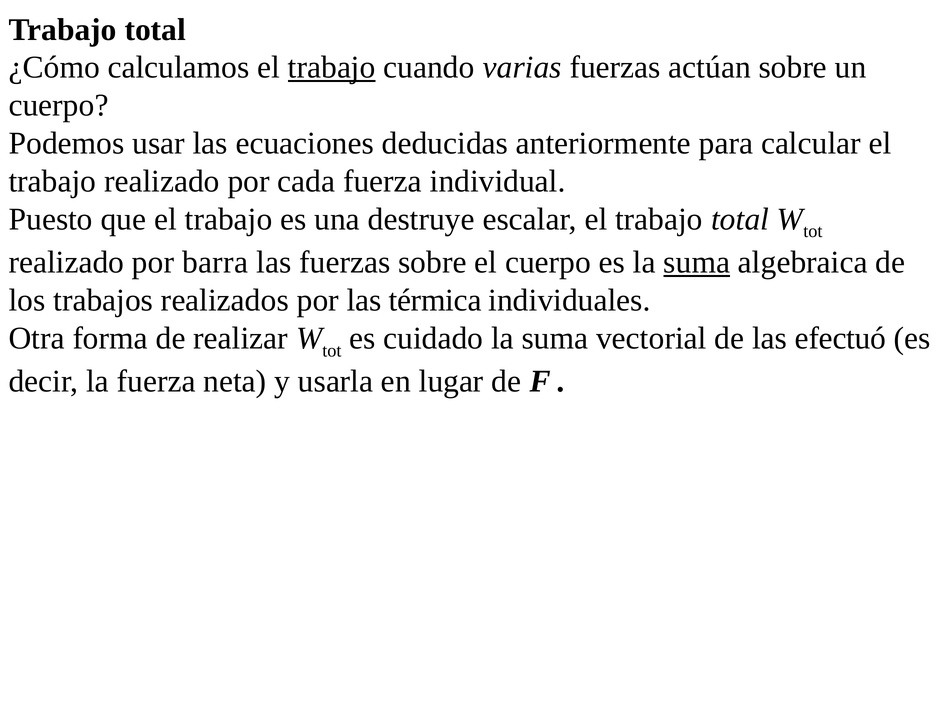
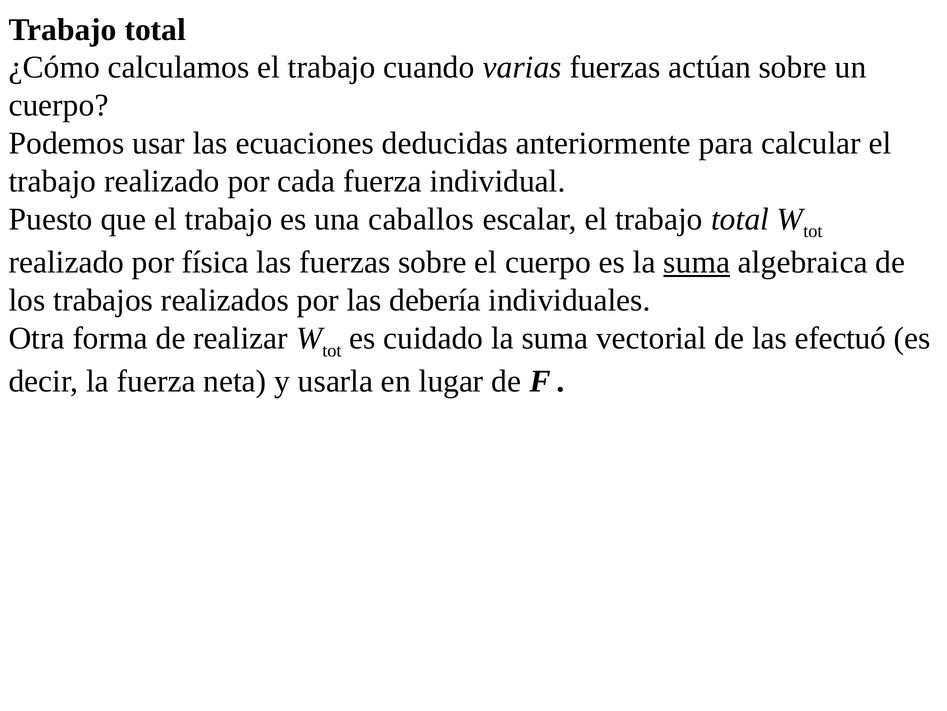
trabajo underline: present -> none (332, 67)
destruye: destruye -> caballos (421, 219)
barra: barra -> física (215, 262)
térmica: térmica -> debería (435, 300)
